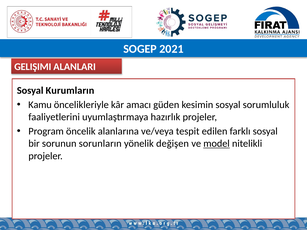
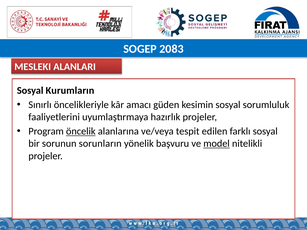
2021: 2021 -> 2083 (172, 49)
GELIŞIMI: GELIŞIMI -> MESLEKI (33, 67)
Kamu: Kamu -> Sınırlı (40, 105)
öncelik underline: none -> present (81, 131)
değişen: değişen -> başvuru (173, 144)
